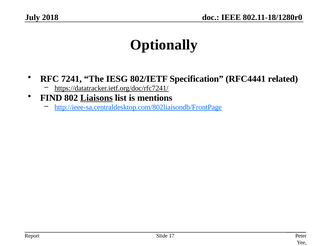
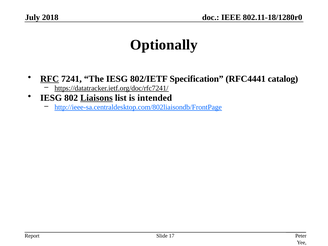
RFC underline: none -> present (50, 79)
related: related -> catalog (283, 79)
FIND: FIND -> IESG (51, 98)
mentions: mentions -> intended (155, 98)
